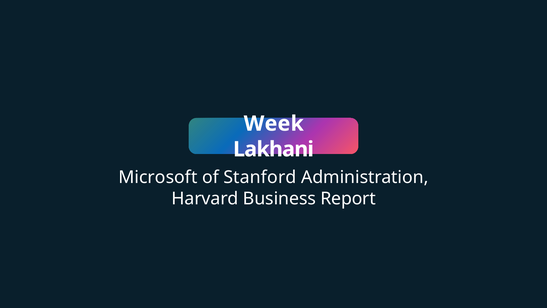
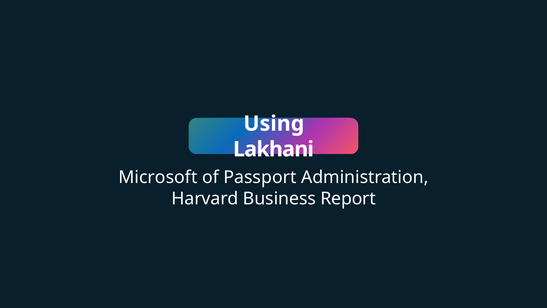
Week: Week -> Using (274, 124)
Stanford: Stanford -> Passport (260, 177)
